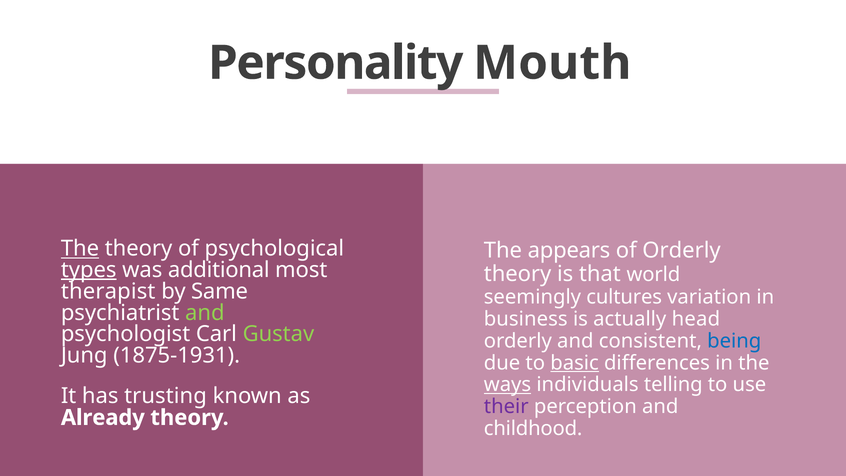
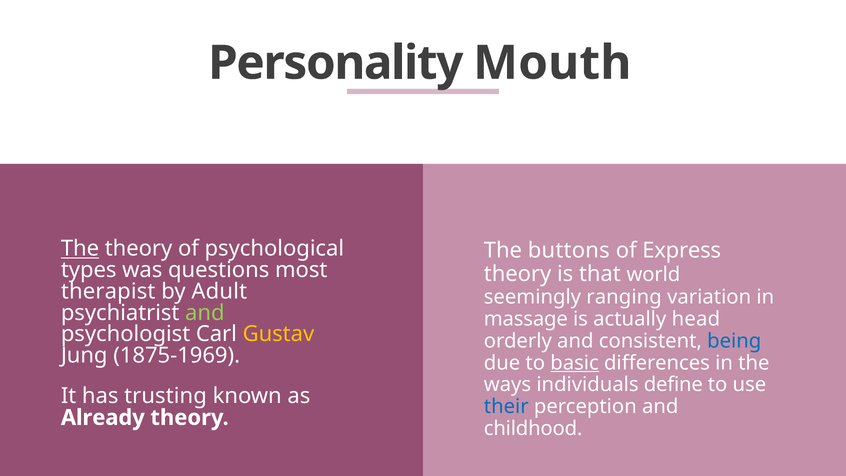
appears: appears -> buttons (569, 250)
of Orderly: Orderly -> Express (682, 250)
types underline: present -> none (89, 270)
additional: additional -> questions (219, 270)
Same: Same -> Adult (219, 291)
cultures: cultures -> ranging (624, 297)
business: business -> massage (526, 319)
Gustav colour: light green -> yellow (278, 334)
1875-1931: 1875-1931 -> 1875-1969 (177, 355)
ways underline: present -> none (507, 385)
telling: telling -> define (673, 385)
their colour: purple -> blue (506, 407)
